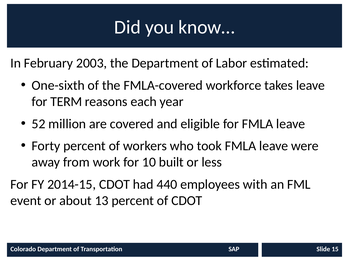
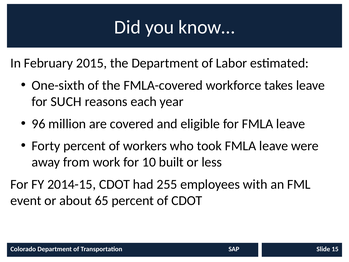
2003: 2003 -> 2015 (92, 63)
TERM: TERM -> SUCH (66, 102)
52: 52 -> 96 (39, 124)
440: 440 -> 255 (167, 184)
13: 13 -> 65 (102, 201)
